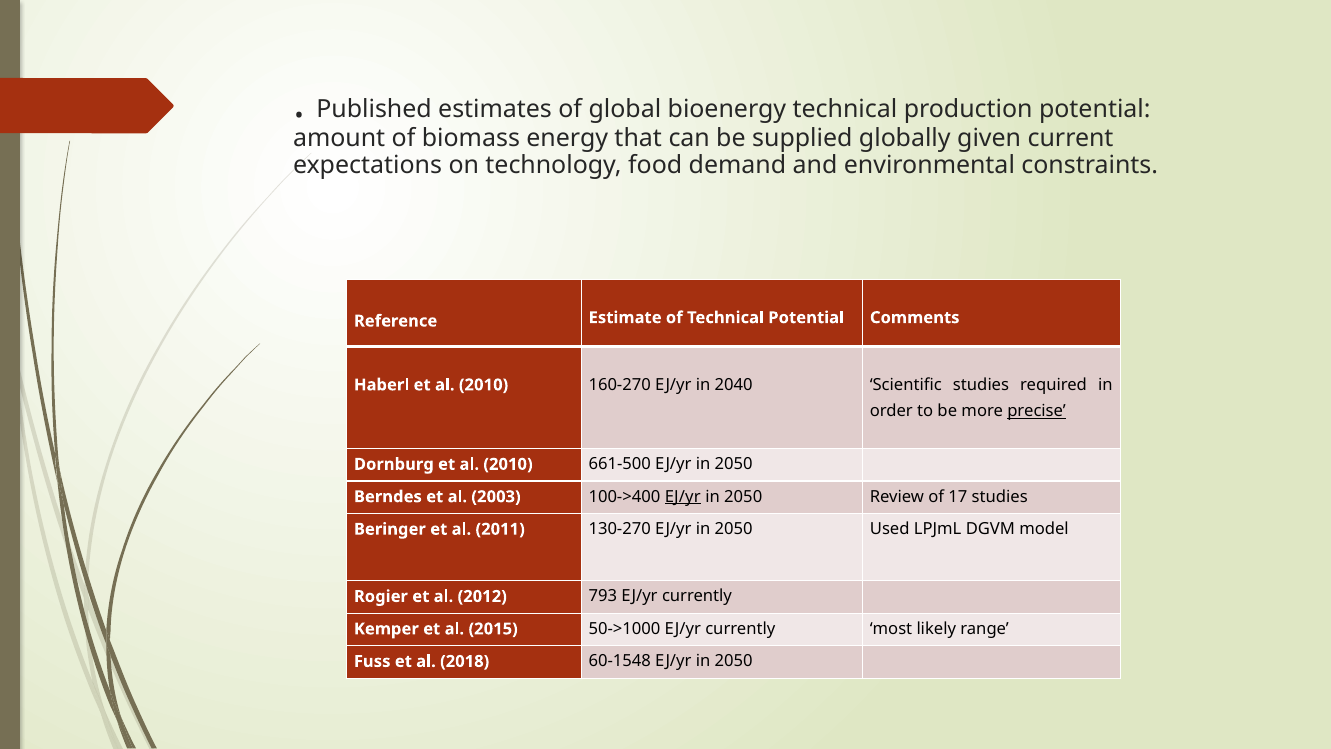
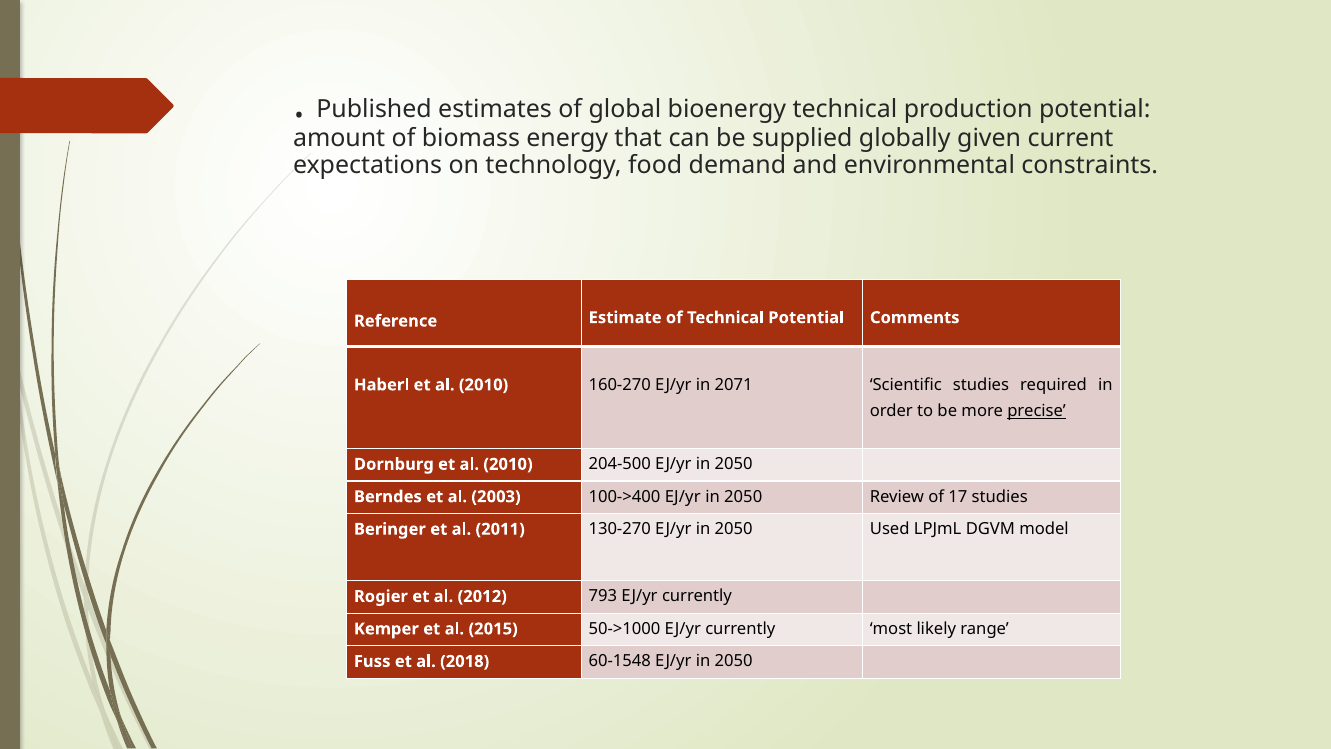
2040: 2040 -> 2071 (734, 385)
661-500: 661-500 -> 204-500 (620, 464)
EJ/yr underline: present -> none (683, 497)
